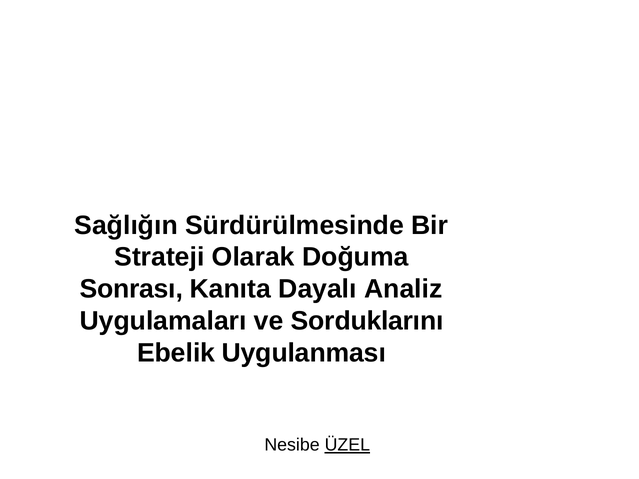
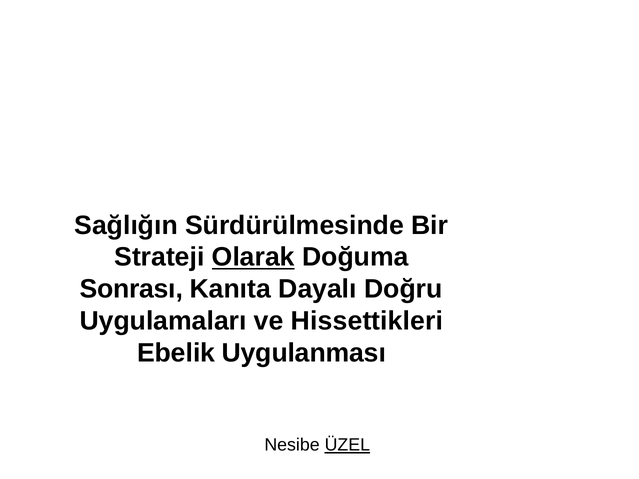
Olarak underline: none -> present (253, 257)
Analiz: Analiz -> Doğru (403, 289)
Sorduklarını: Sorduklarını -> Hissettikleri (367, 321)
